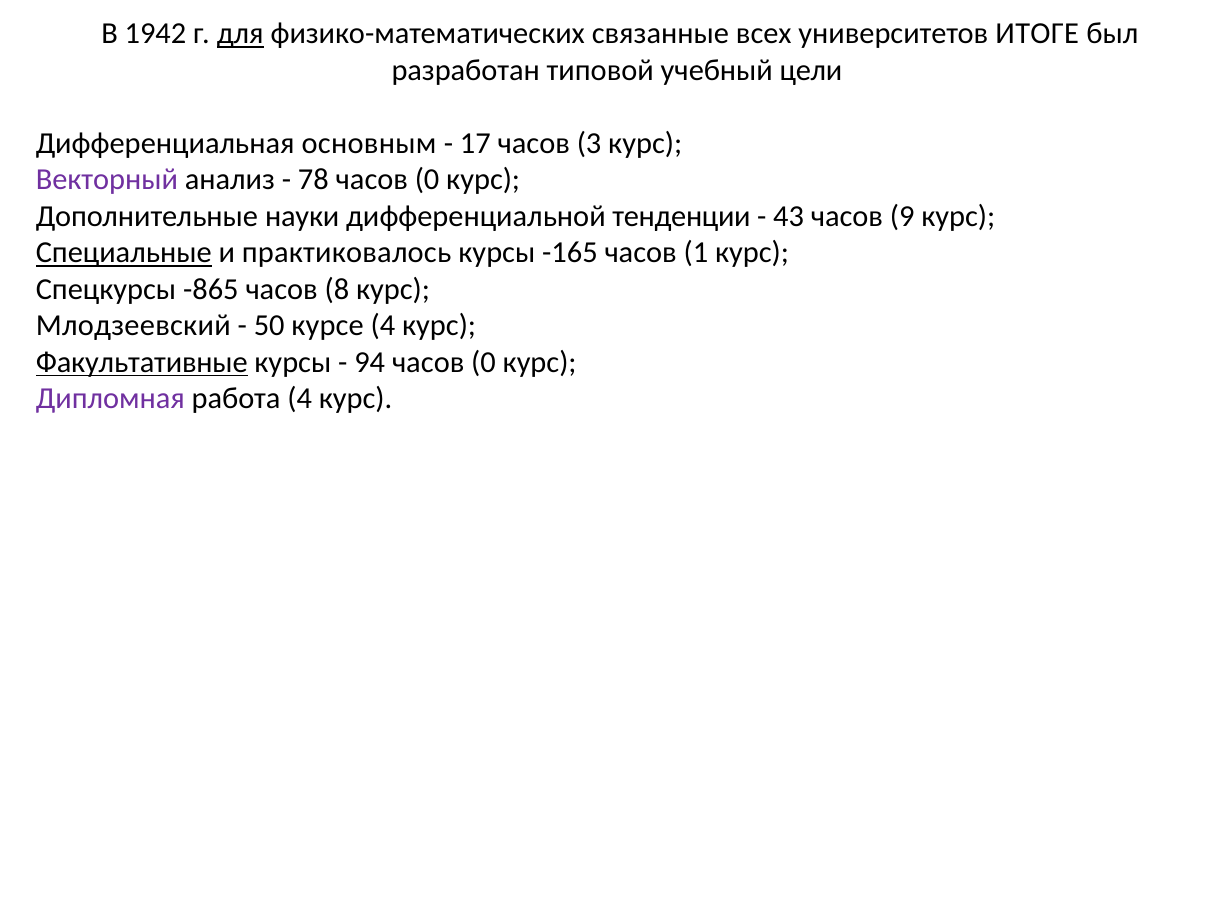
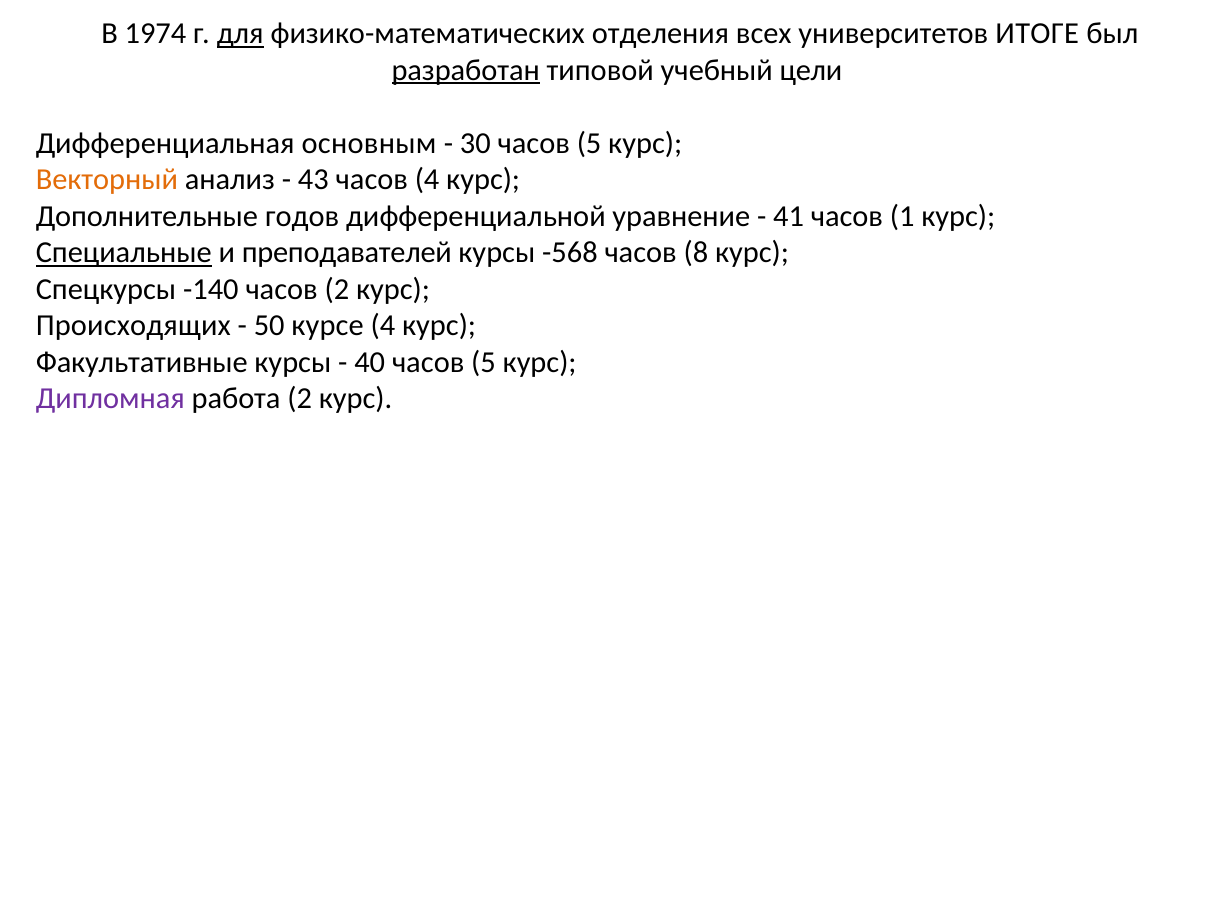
1942: 1942 -> 1974 (155, 34)
связанные: связанные -> отделения (660, 34)
разработан underline: none -> present (466, 70)
17: 17 -> 30 (475, 143)
3: 3 -> 5 (589, 143)
Векторный colour: purple -> orange (107, 180)
78: 78 -> 43 (313, 180)
0: 0 -> 4 (427, 180)
науки: науки -> годов (302, 216)
тенденции: тенденции -> уравнение (681, 216)
43: 43 -> 41 (789, 216)
9: 9 -> 1 (902, 216)
практиковалось: практиковалось -> преподавателей (347, 253)
-165: -165 -> -568 (570, 253)
1: 1 -> 8 (696, 253)
-865: -865 -> -140 (211, 289)
часов 8: 8 -> 2 (337, 289)
Млодзеевский: Млодзеевский -> Происходящих (133, 326)
Факультативные underline: present -> none (142, 362)
94: 94 -> 40 (370, 362)
0: 0 -> 5 (484, 362)
работа 4: 4 -> 2 (300, 399)
